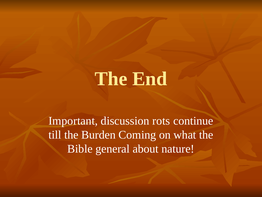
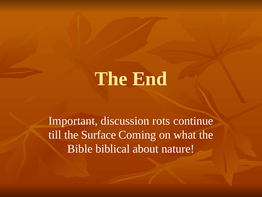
Burden: Burden -> Surface (99, 134)
general: general -> biblical (113, 148)
